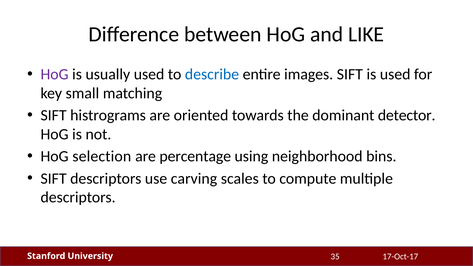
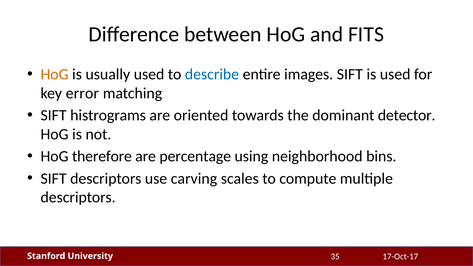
LIKE: LIKE -> FITS (366, 34)
HoG colour: purple -> orange (55, 74)
small: small -> error (82, 93)
selection: selection -> therefore (102, 156)
